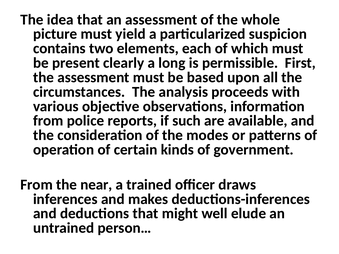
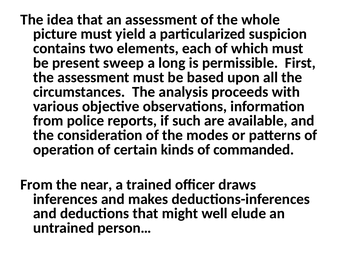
clearly: clearly -> sweep (124, 63)
government: government -> commanded (254, 150)
